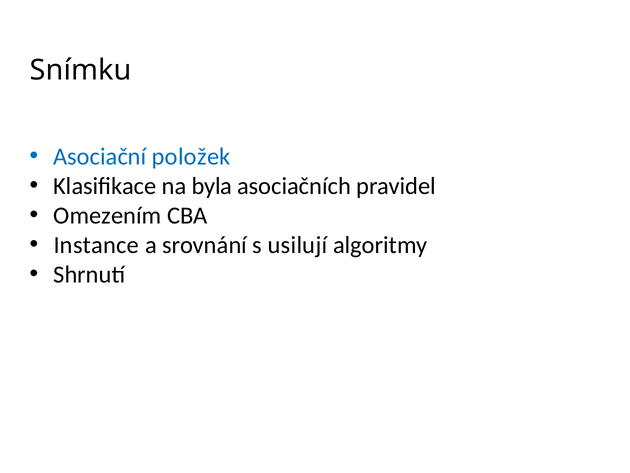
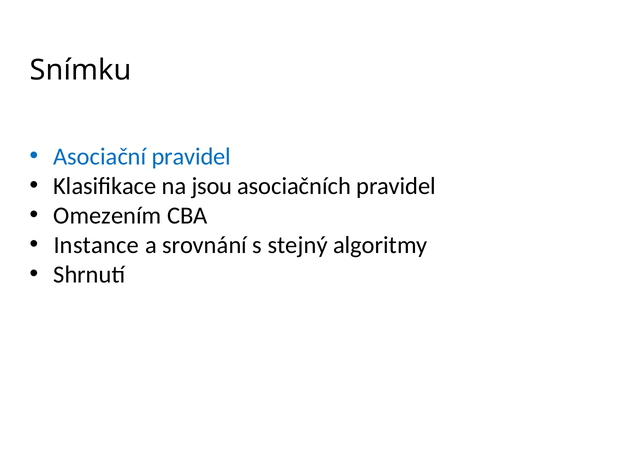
Asociační položek: položek -> pravidel (191, 157)
byla: byla -> jsou (212, 186)
usilují: usilují -> stejný (298, 245)
